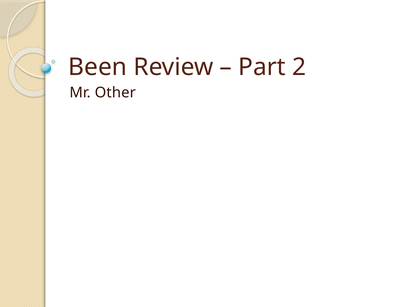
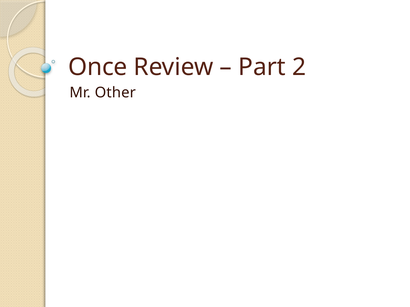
Been: Been -> Once (98, 67)
